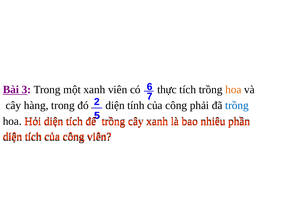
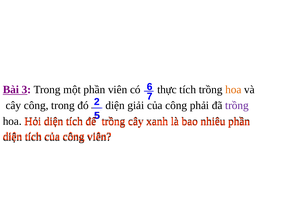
một xanh: xanh -> phần (94, 90)
cây hàng: hàng -> công (36, 105)
tính: tính -> giải (136, 105)
trồng colour: blue -> purple (237, 105)
